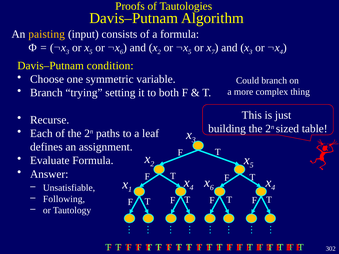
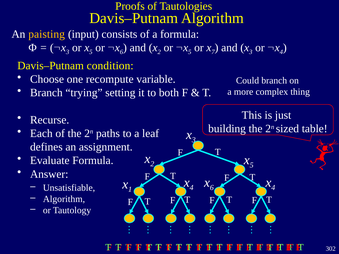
symmetric: symmetric -> recompute (110, 79)
Following: Following -> Algorithm (64, 199)
